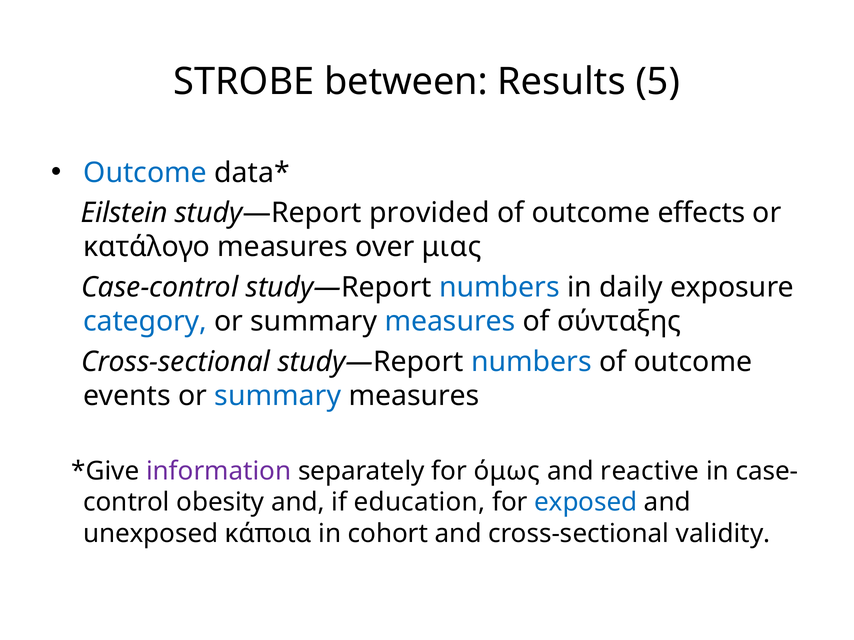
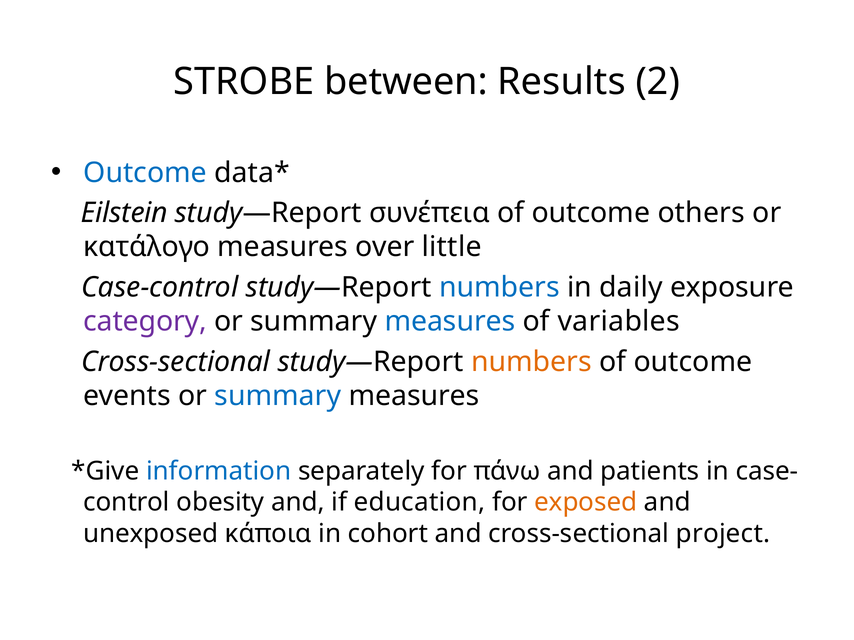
5: 5 -> 2 (658, 82)
provided: provided -> συνέπεια (429, 213)
effects: effects -> others (701, 213)
μιας: μιας -> little (452, 247)
category colour: blue -> purple (145, 322)
σύνταξης: σύνταξης -> variables (619, 322)
numbers colour: blue -> orange (531, 362)
information colour: purple -> blue (219, 471)
όμως: όμως -> πάνω (507, 471)
reactive: reactive -> patients (650, 471)
exposed colour: blue -> orange (586, 503)
validity: validity -> project (723, 534)
